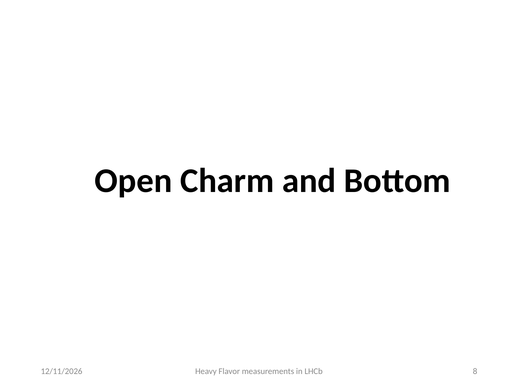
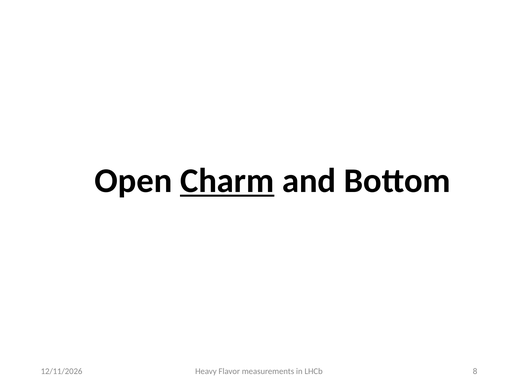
Charm underline: none -> present (227, 181)
